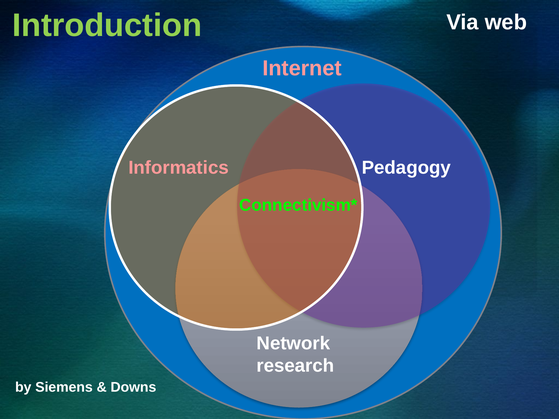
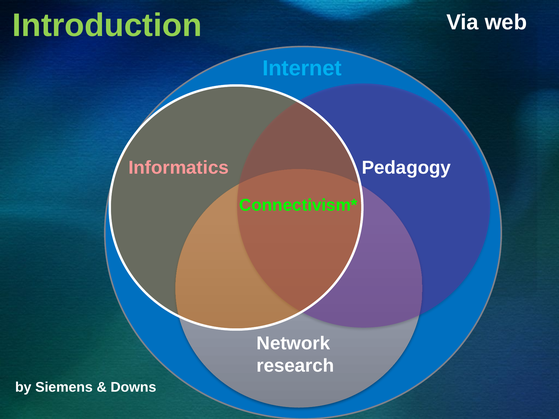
Internet colour: pink -> light blue (302, 68)
